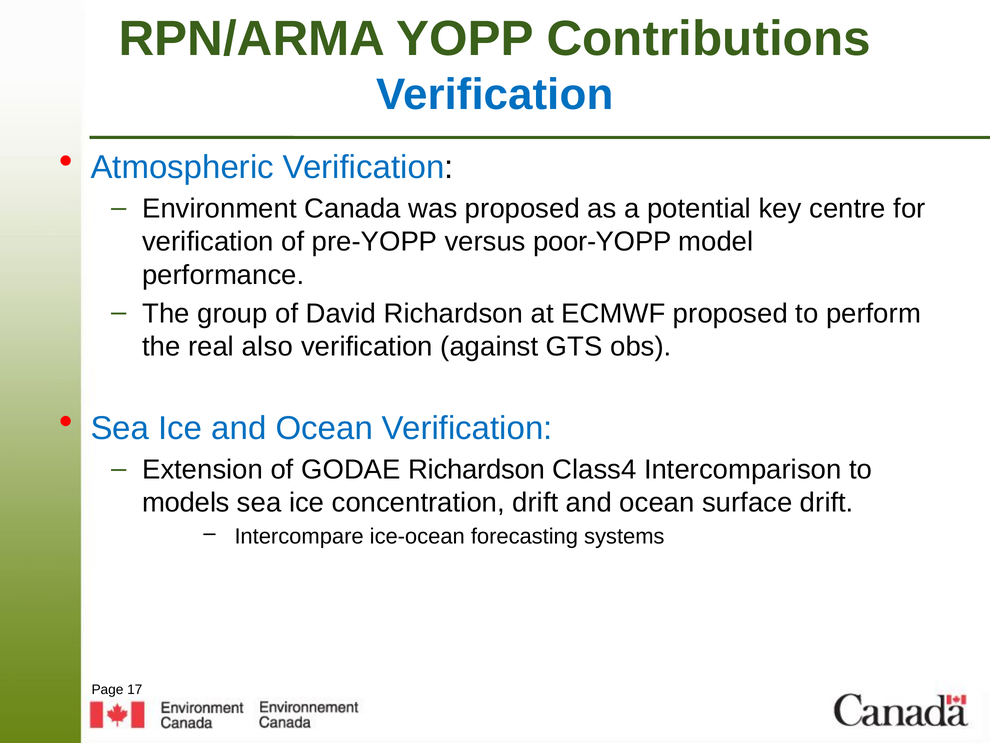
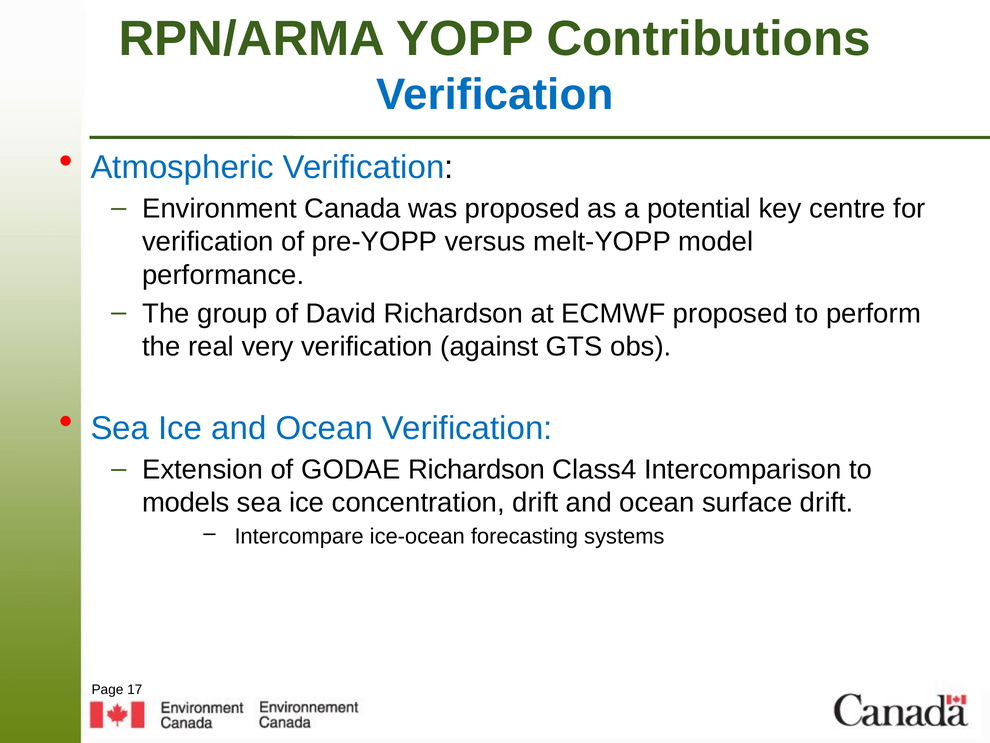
poor-YOPP: poor-YOPP -> melt-YOPP (602, 242)
also: also -> very (268, 346)
